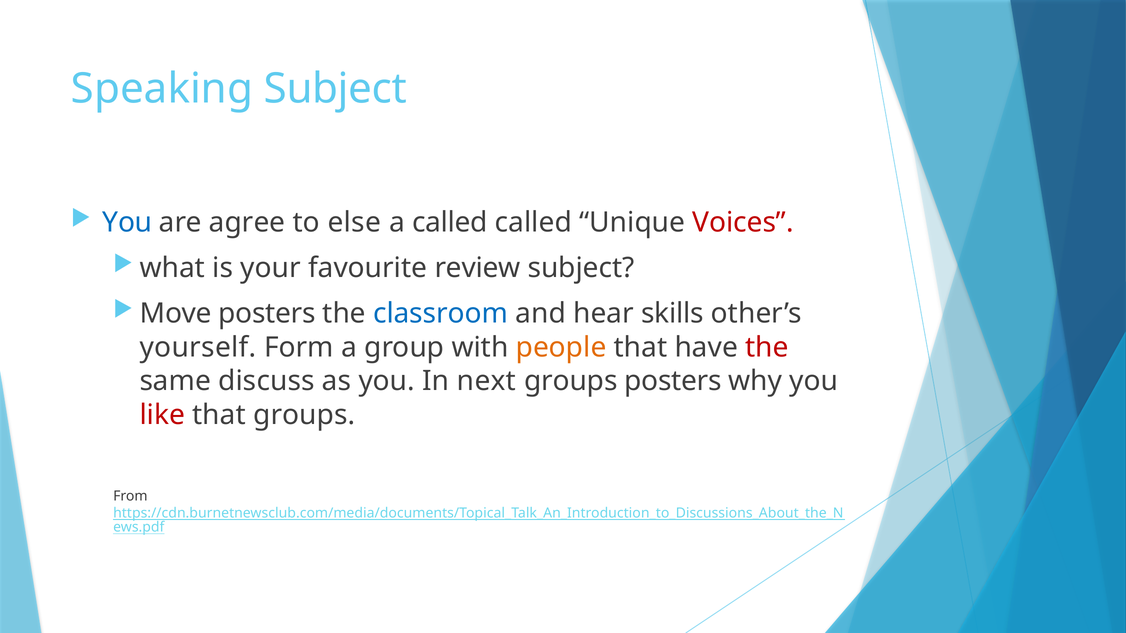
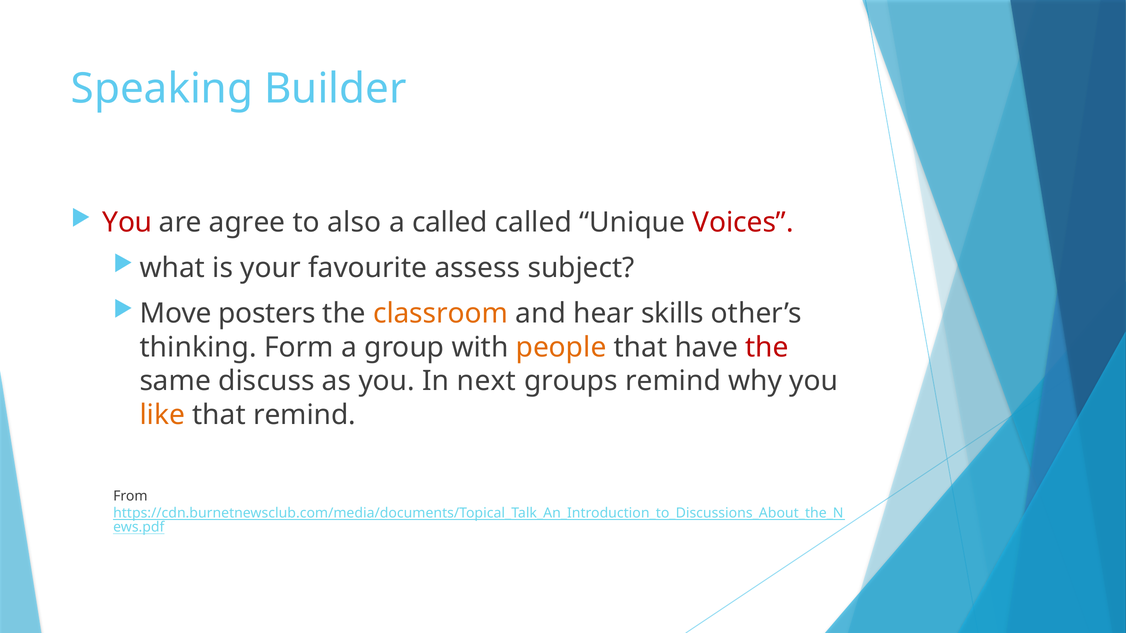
Speaking Subject: Subject -> Builder (335, 89)
You colour: blue -> red (127, 223)
else: else -> also (354, 223)
review: review -> assess (477, 268)
classroom colour: blue -> orange (441, 314)
yourself: yourself -> thinking (198, 347)
groups posters: posters -> remind (673, 381)
like colour: red -> orange (162, 415)
that groups: groups -> remind (304, 415)
